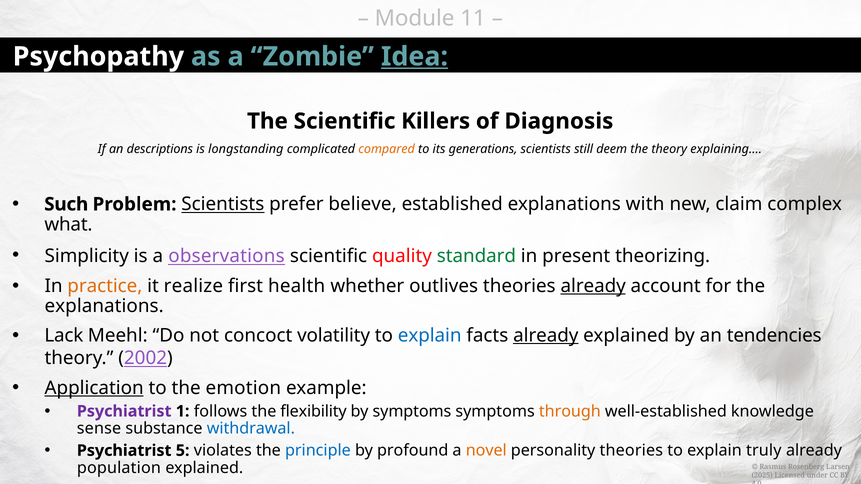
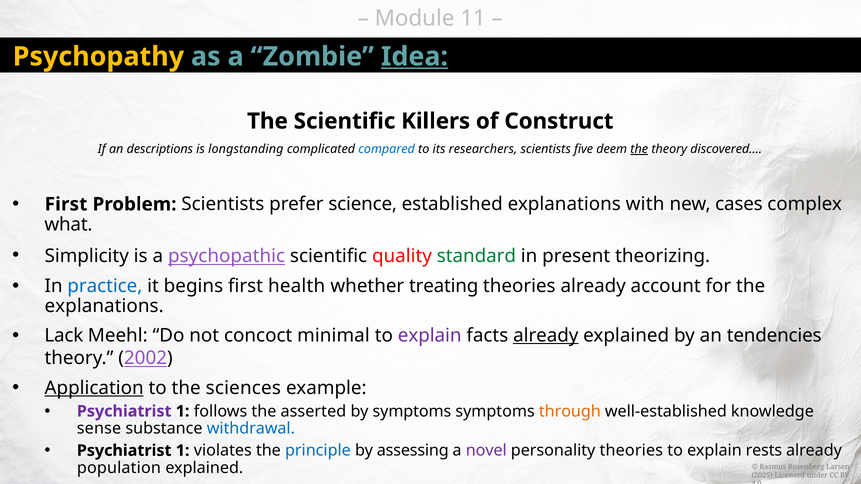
Psychopathy colour: white -> yellow (98, 57)
Diagnosis: Diagnosis -> Construct (559, 121)
compared colour: orange -> blue (387, 149)
generations: generations -> researchers (483, 149)
still: still -> five (584, 149)
the underline: none -> present (639, 149)
explaining.…: explaining.… -> discovered.… (726, 149)
Such: Such -> First (66, 204)
Scientists underline: present -> none (223, 204)
believe: believe -> science (363, 204)
claim: claim -> cases (739, 204)
observations: observations -> psychopathic (227, 256)
practice colour: orange -> blue (105, 286)
realize: realize -> begins (193, 286)
outlives: outlives -> treating (444, 286)
already underline: present -> none (593, 286)
volatility: volatility -> minimal (333, 336)
explain colour: blue -> purple (430, 336)
emotion: emotion -> sciences (243, 388)
flexibility: flexibility -> asserted (313, 411)
5: 5 -> 1 (183, 451)
profound: profound -> assessing (413, 451)
novel colour: orange -> purple (486, 451)
truly: truly -> rests (764, 451)
